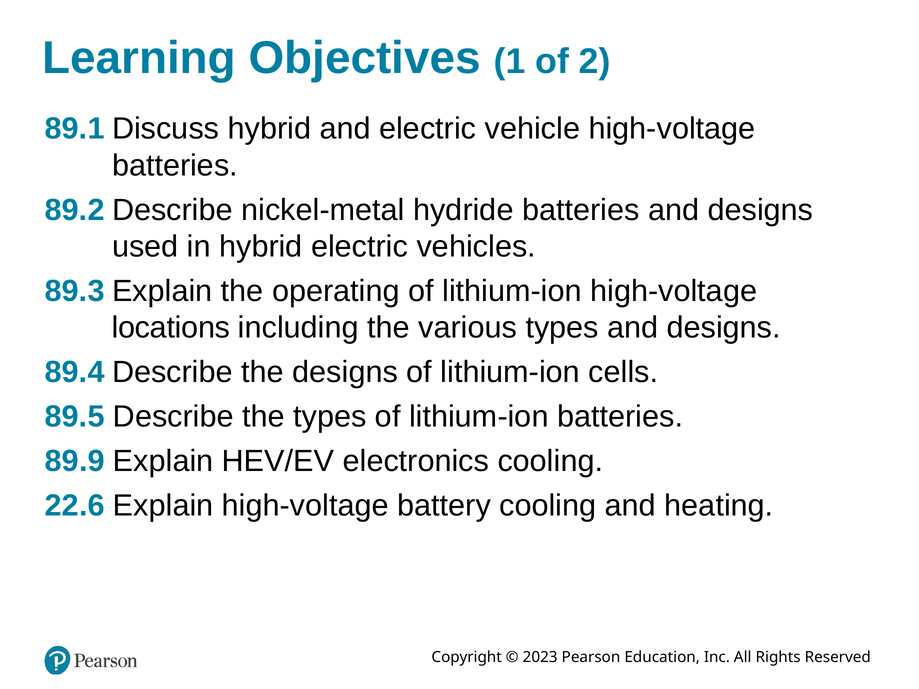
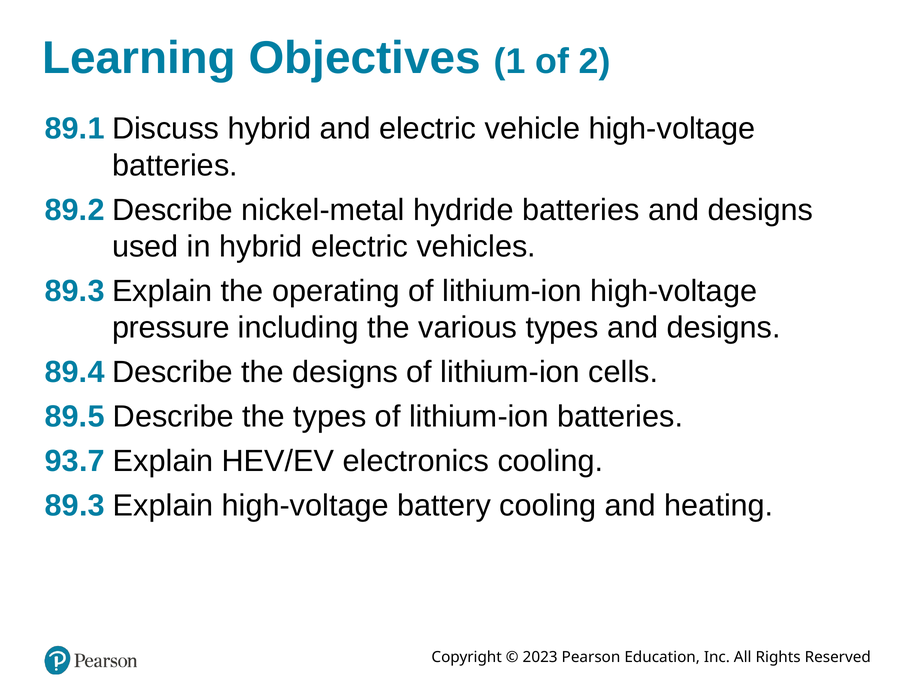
locations: locations -> pressure (171, 328)
89.9: 89.9 -> 93.7 (75, 461)
22.6: 22.6 -> 89.3 (75, 506)
